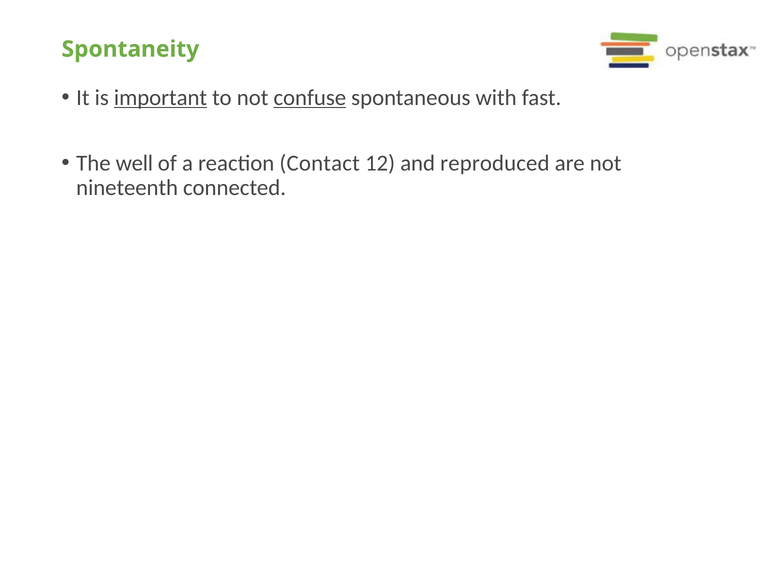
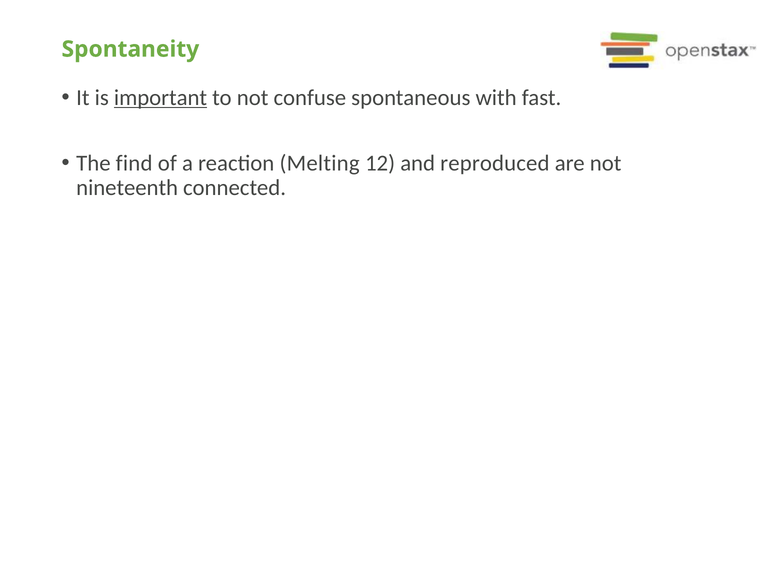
confuse underline: present -> none (310, 98)
well: well -> find (134, 163)
Contact: Contact -> Melting (320, 163)
